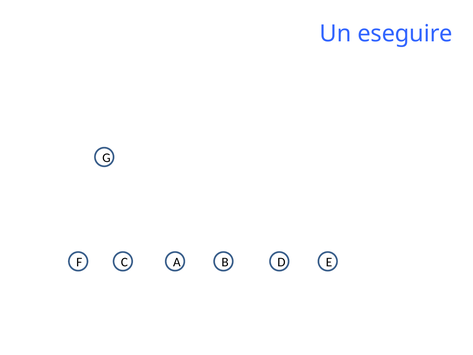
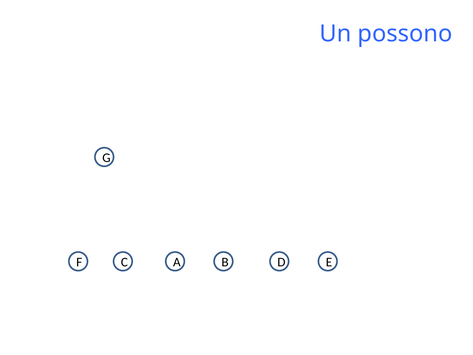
eseguire: eseguire -> possono (405, 34)
